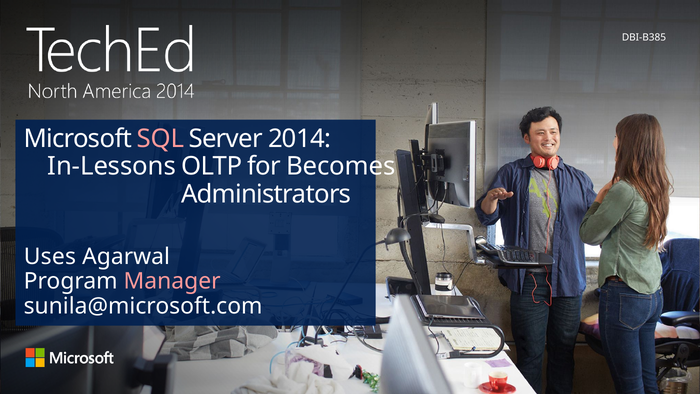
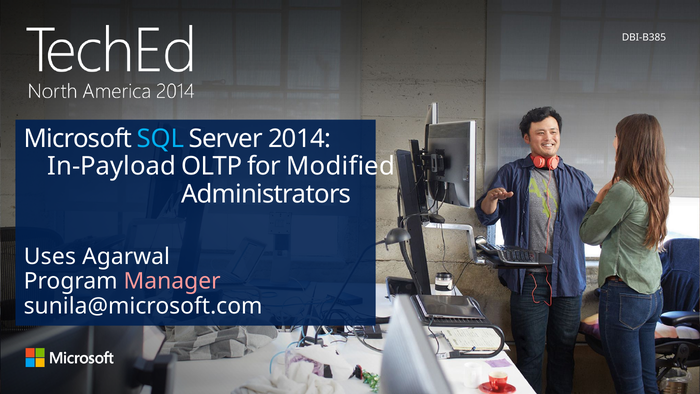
SQL colour: pink -> light blue (160, 139)
In-Lessons: In-Lessons -> In-Payload (112, 166)
Becomes: Becomes -> Modified (341, 166)
